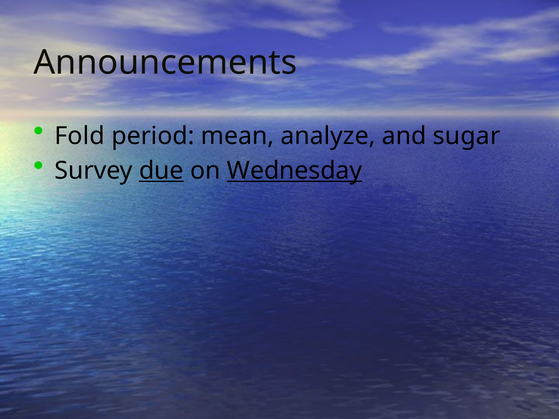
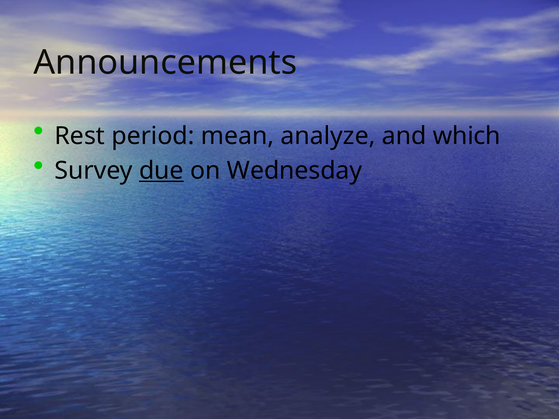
Fold: Fold -> Rest (80, 136)
sugar: sugar -> which (467, 136)
Wednesday underline: present -> none (295, 171)
